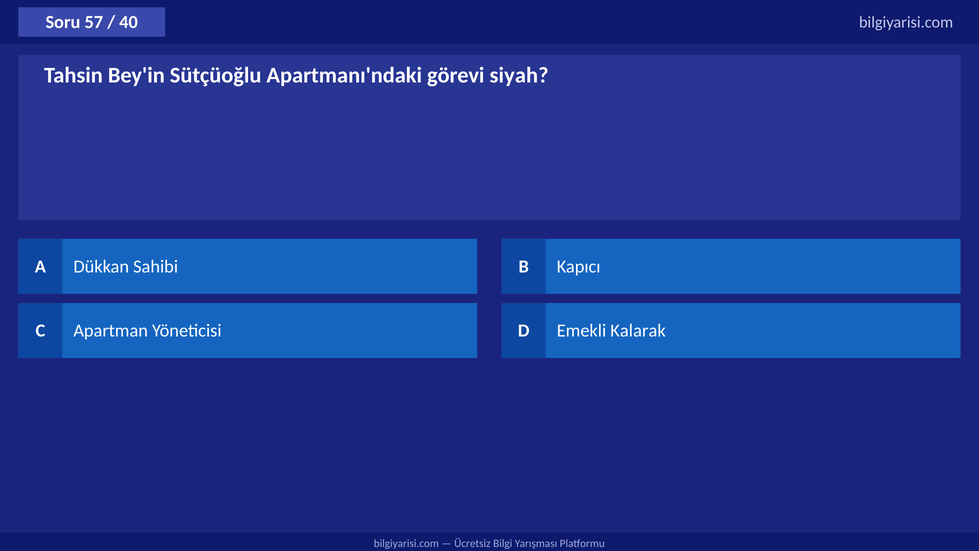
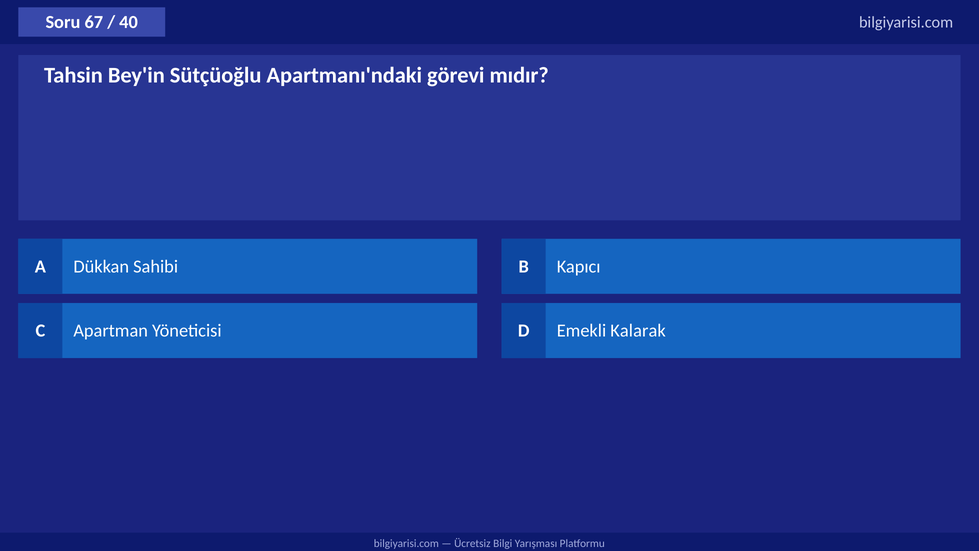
57: 57 -> 67 (94, 22)
siyah: siyah -> mıdır (519, 75)
